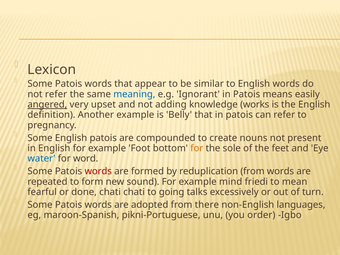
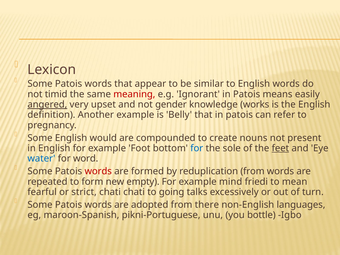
not refer: refer -> timid (56, 94)
meaning colour: blue -> red (134, 94)
adding: adding -> gender (171, 105)
English patois: patois -> would (103, 138)
for colour: orange -> blue (197, 148)
feet underline: none -> present (280, 148)
sound: sound -> empty (143, 182)
done: done -> strict (84, 192)
order: order -> bottle (261, 215)
